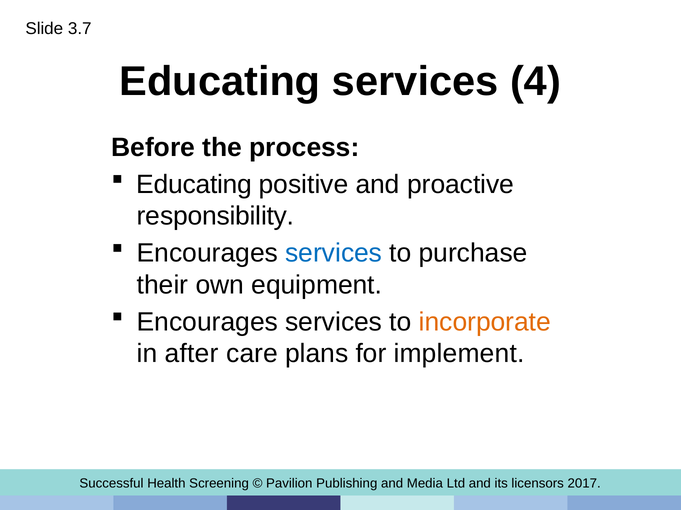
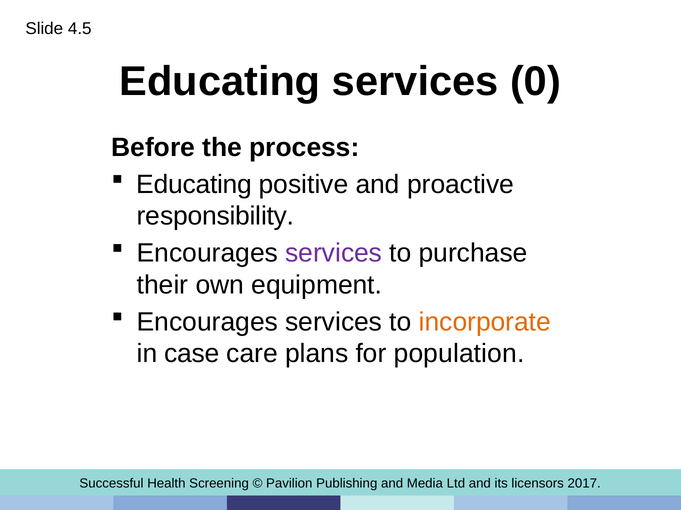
3.7: 3.7 -> 4.5 (80, 29)
4: 4 -> 0 (535, 82)
services colour: blue -> purple (334, 254)
after: after -> case (192, 354)
implement: implement -> population (459, 354)
